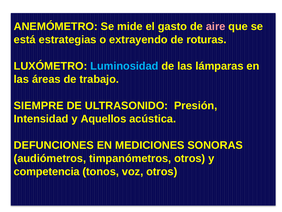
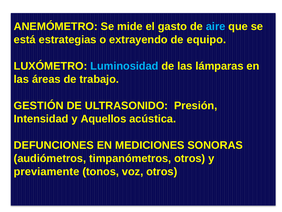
aire colour: pink -> light blue (216, 26)
roturas: roturas -> equipo (206, 40)
SIEMPRE: SIEMPRE -> GESTIÓN (39, 105)
competencia: competencia -> previamente (47, 171)
